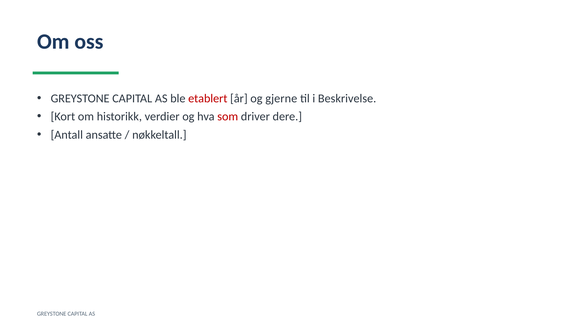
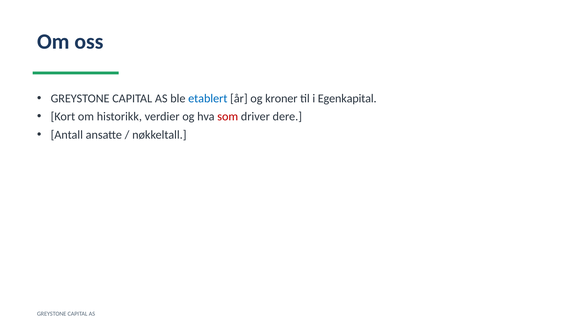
etablert colour: red -> blue (208, 99)
gjerne: gjerne -> kroner (281, 99)
Beskrivelse: Beskrivelse -> Egenkapital (347, 99)
